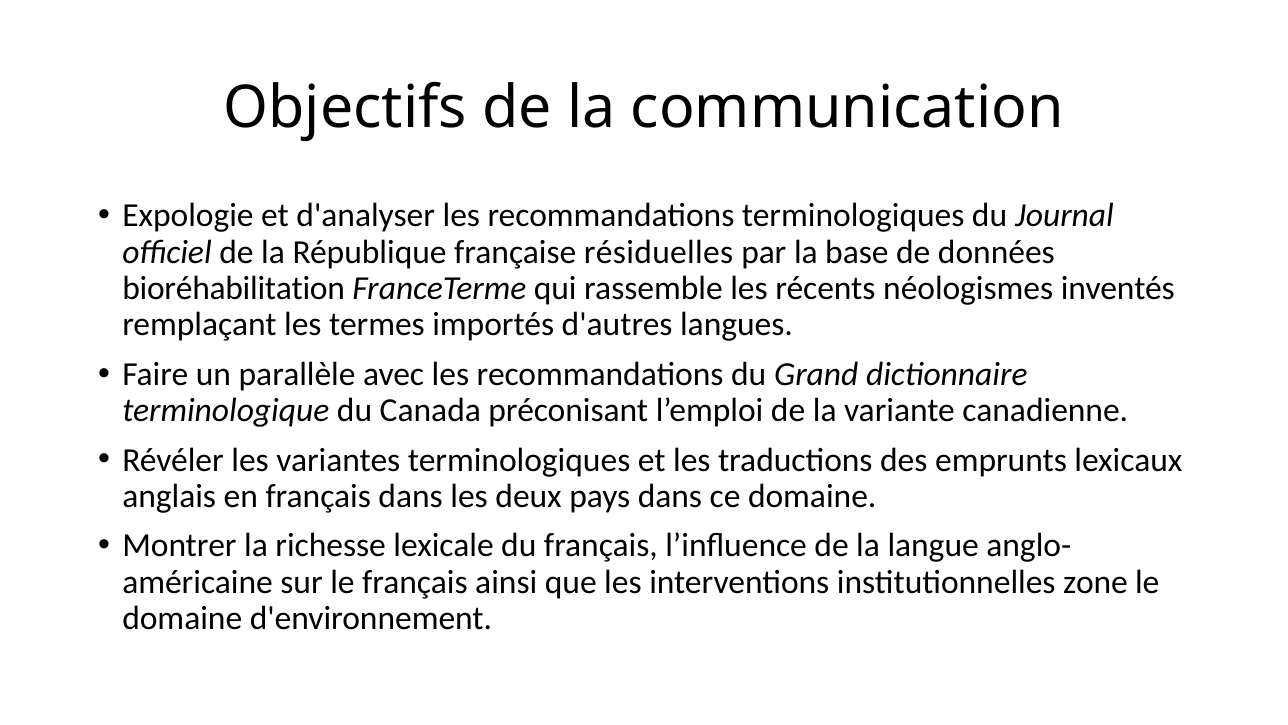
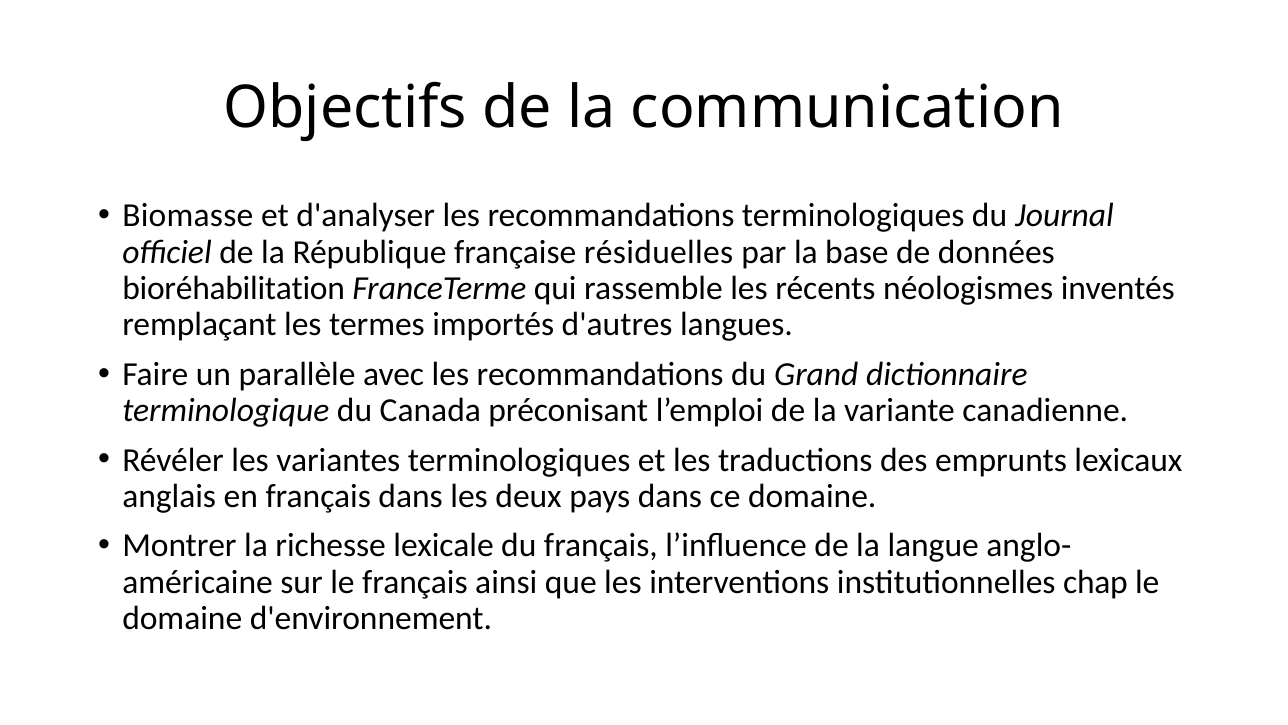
Expologie: Expologie -> Biomasse (188, 216)
zone: zone -> chap (1095, 582)
